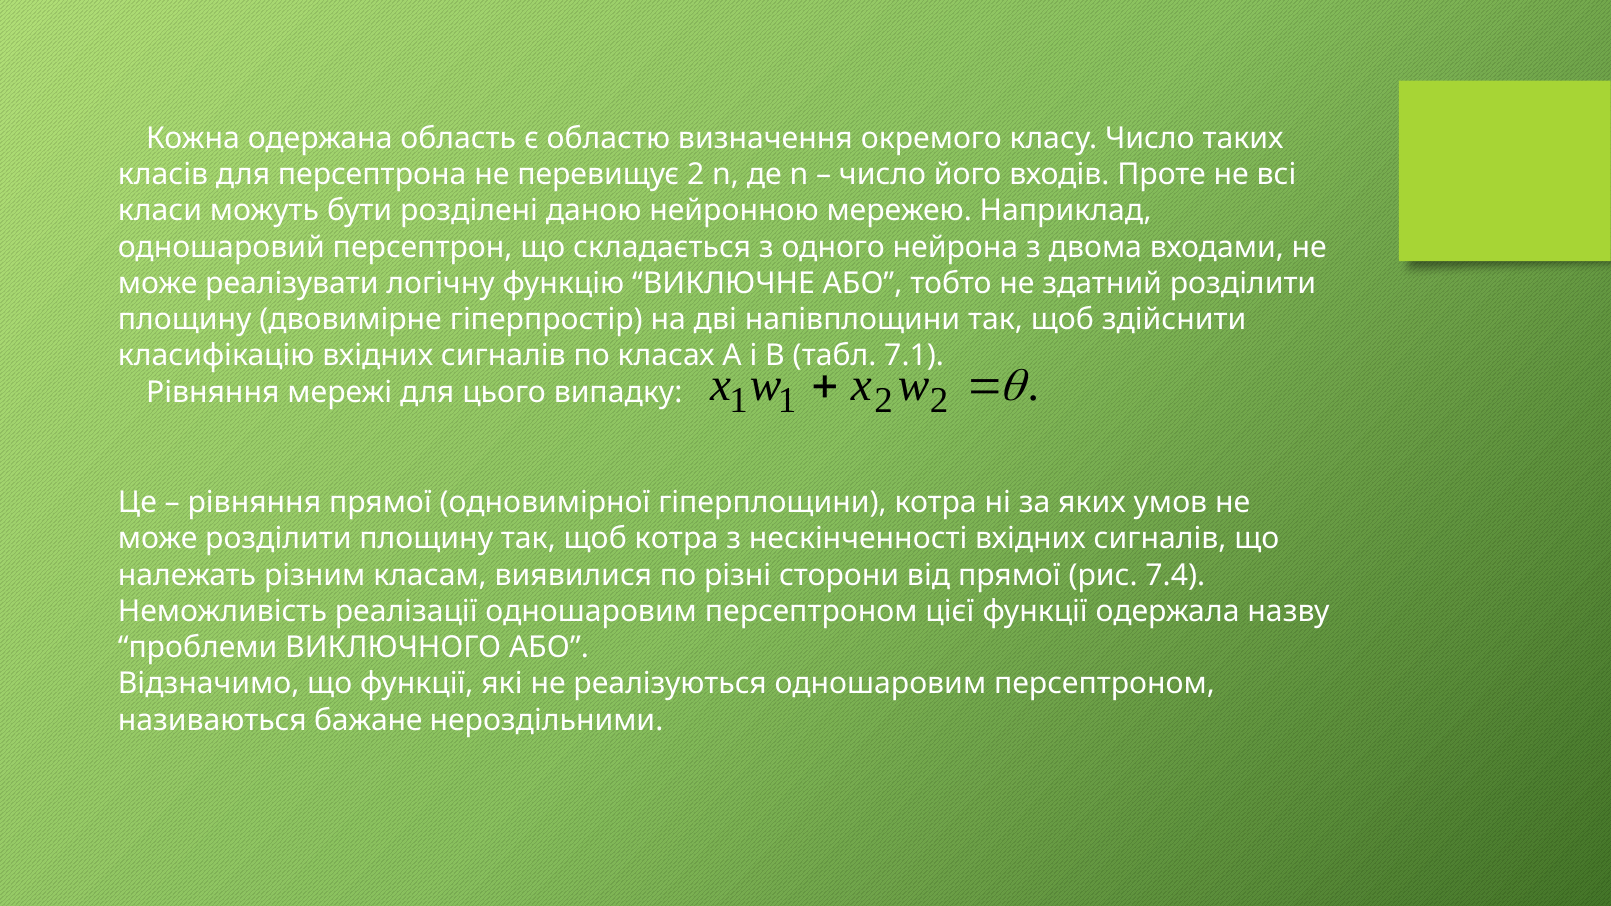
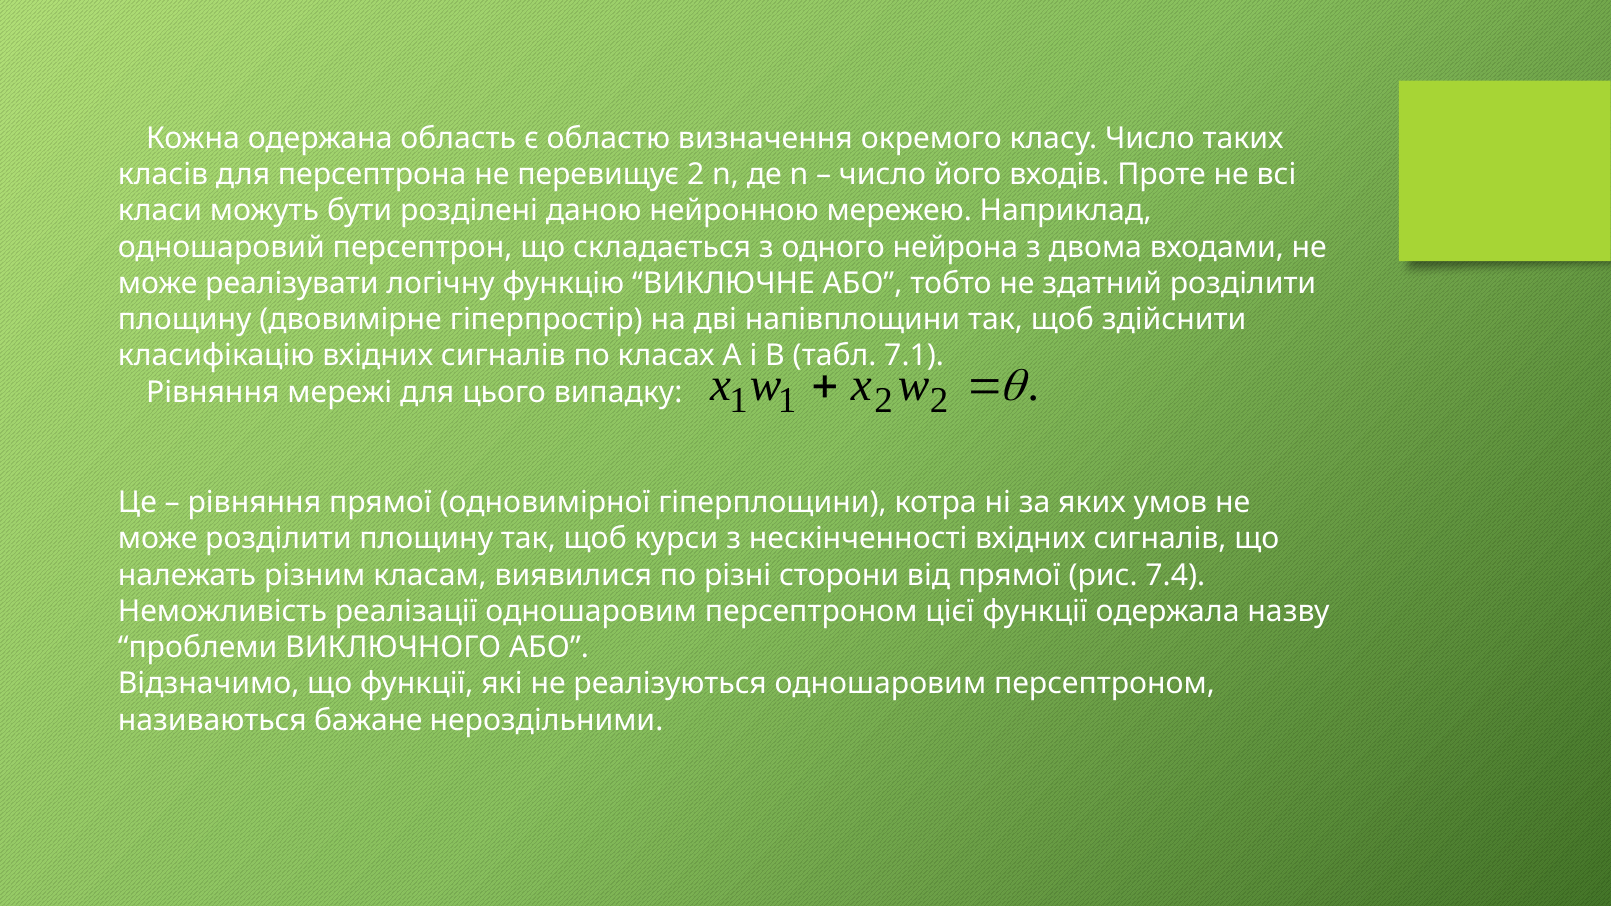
щоб котра: котра -> курси (677, 539)
